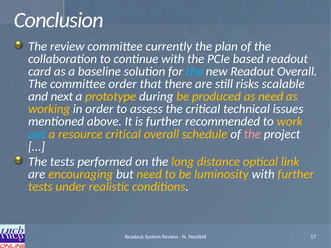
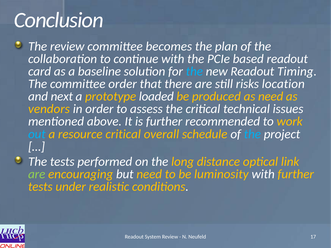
currently: currently -> becomes (169, 46)
Readout Overall: Overall -> Timing (297, 72)
scalable: scalable -> location (283, 84)
during: during -> loaded (156, 97)
working: working -> vendors (49, 109)
the colour: pink -> light blue (252, 134)
are colour: white -> light green (37, 174)
